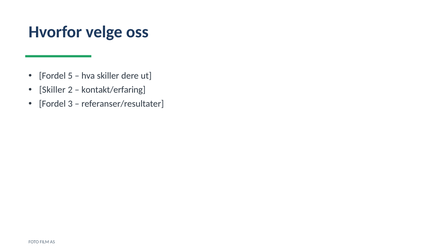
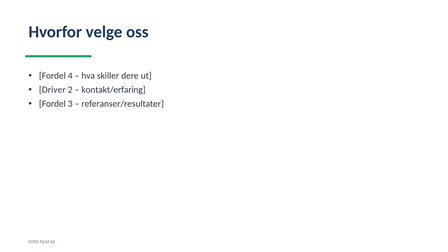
5: 5 -> 4 (70, 76)
Skiller: Skiller -> Driver (52, 90)
